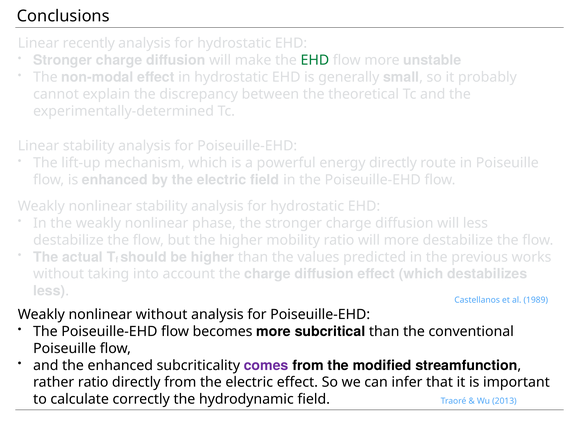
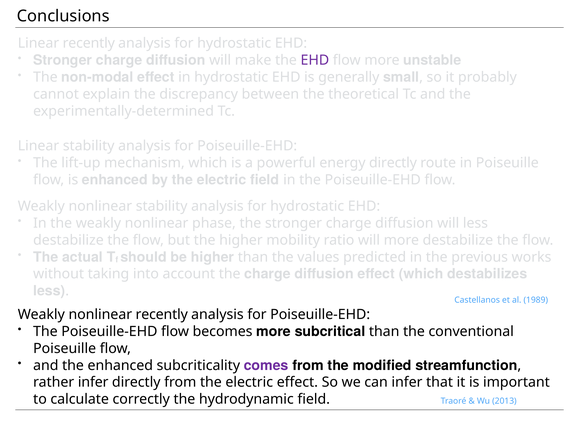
EHD colour: green -> purple (315, 60)
nonlinear without: without -> recently (162, 315)
rather ratio: ratio -> infer (93, 383)
